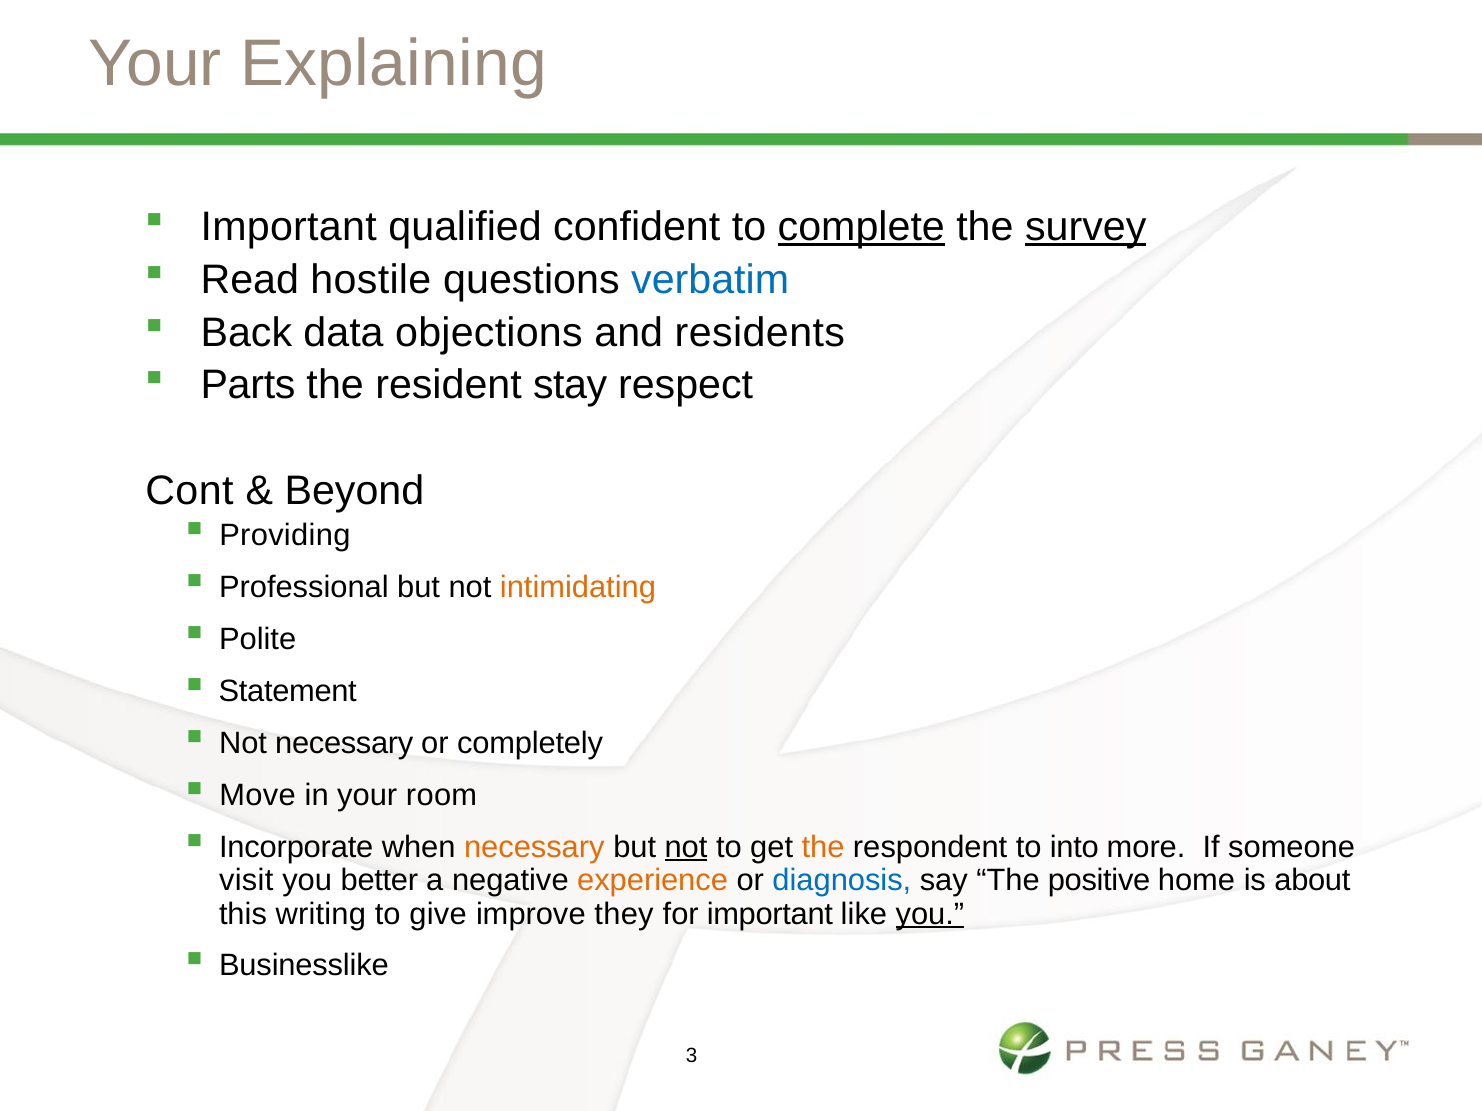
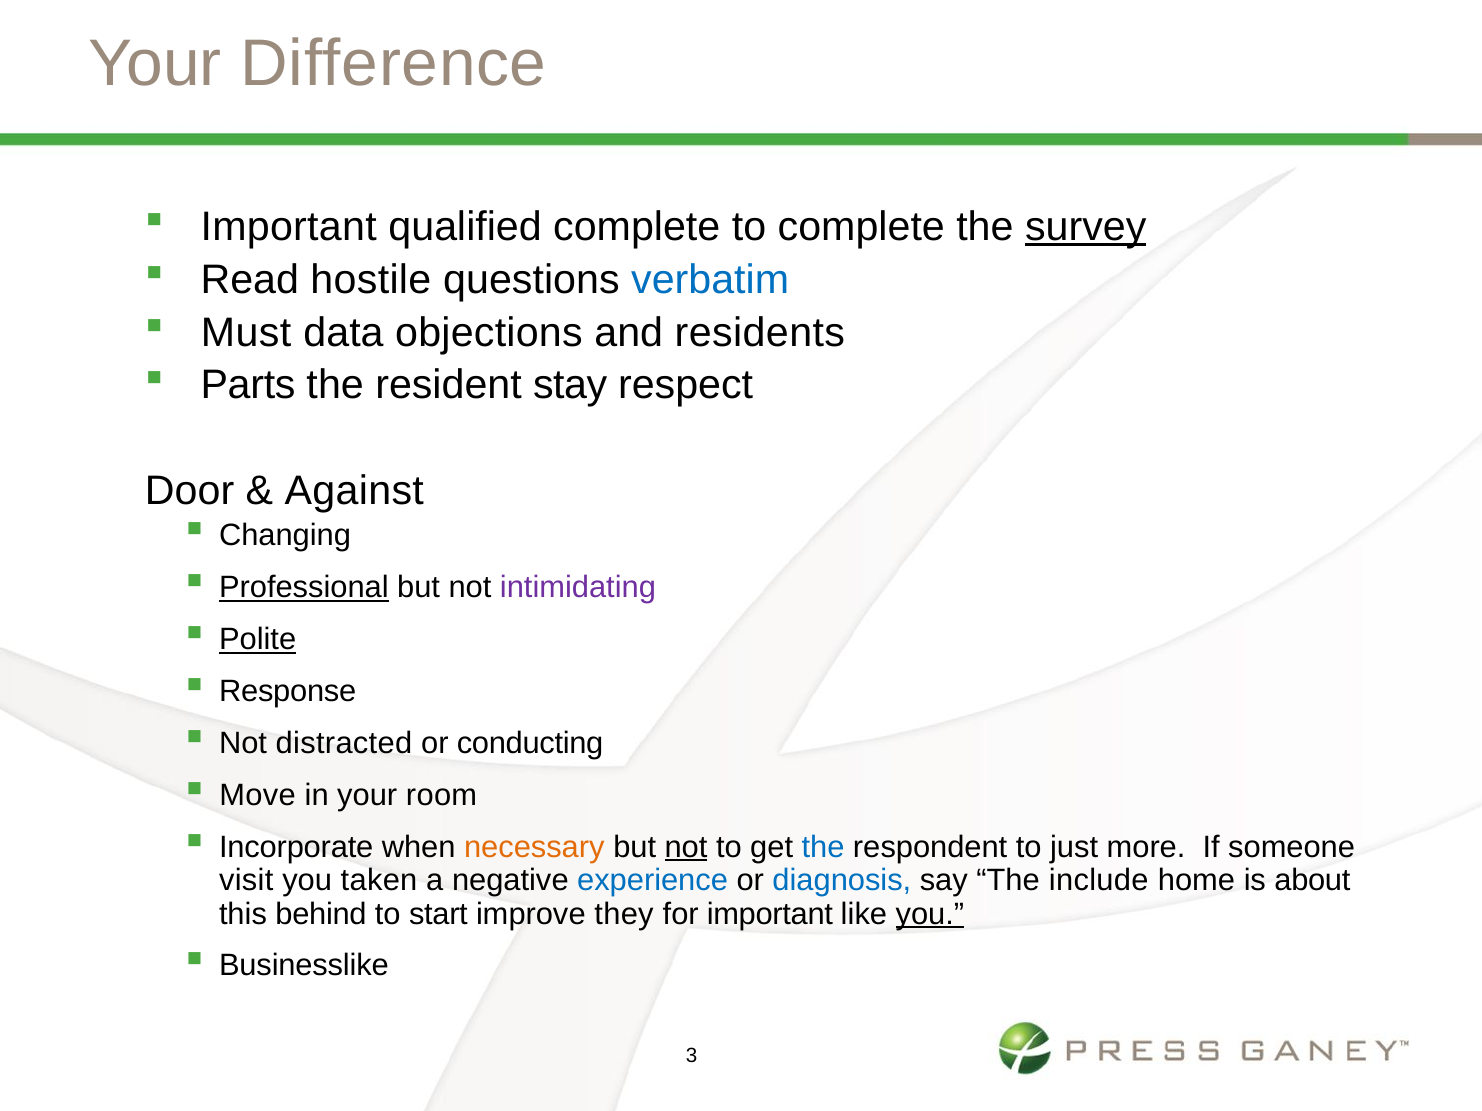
Explaining: Explaining -> Difference (394, 64)
qualified confident: confident -> complete (637, 227)
complete underline: present -> none (861, 227)
Back: Back -> Must (246, 333)
Cont: Cont -> Door (190, 491)
Beyond: Beyond -> Against (354, 491)
Providing: Providing -> Changing (285, 536)
Professional underline: none -> present (304, 588)
intimidating colour: orange -> purple (578, 588)
Polite underline: none -> present (258, 640)
Statement: Statement -> Response (288, 692)
Not necessary: necessary -> distracted (344, 744)
completely: completely -> conducting (530, 744)
the colour: orange -> blue (823, 848)
into: into -> just (1074, 848)
better: better -> taken (379, 881)
experience colour: orange -> blue (653, 881)
positive: positive -> include (1099, 881)
writing: writing -> behind (321, 914)
give: give -> start (438, 914)
